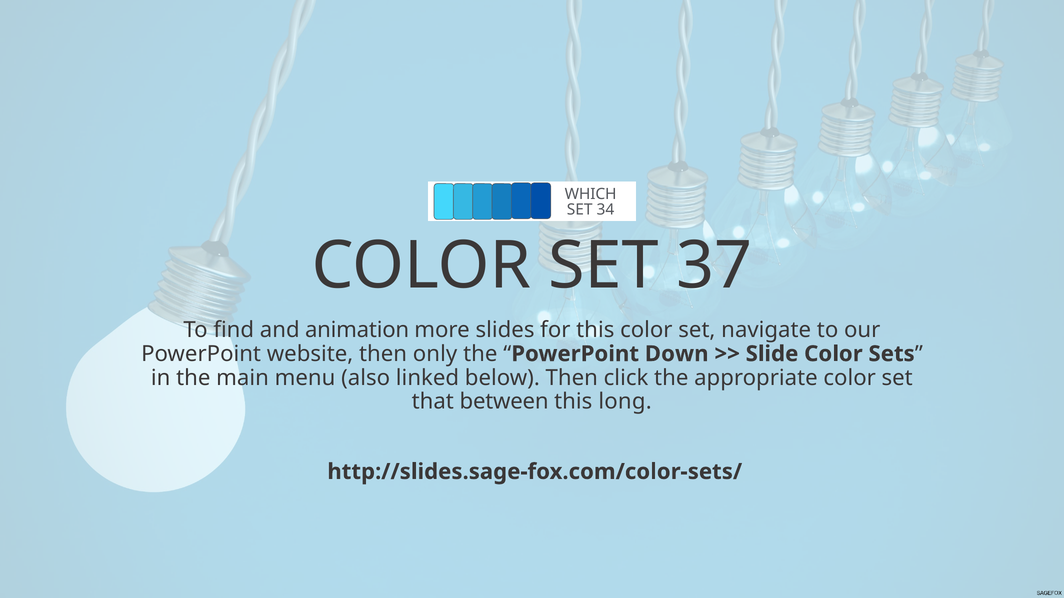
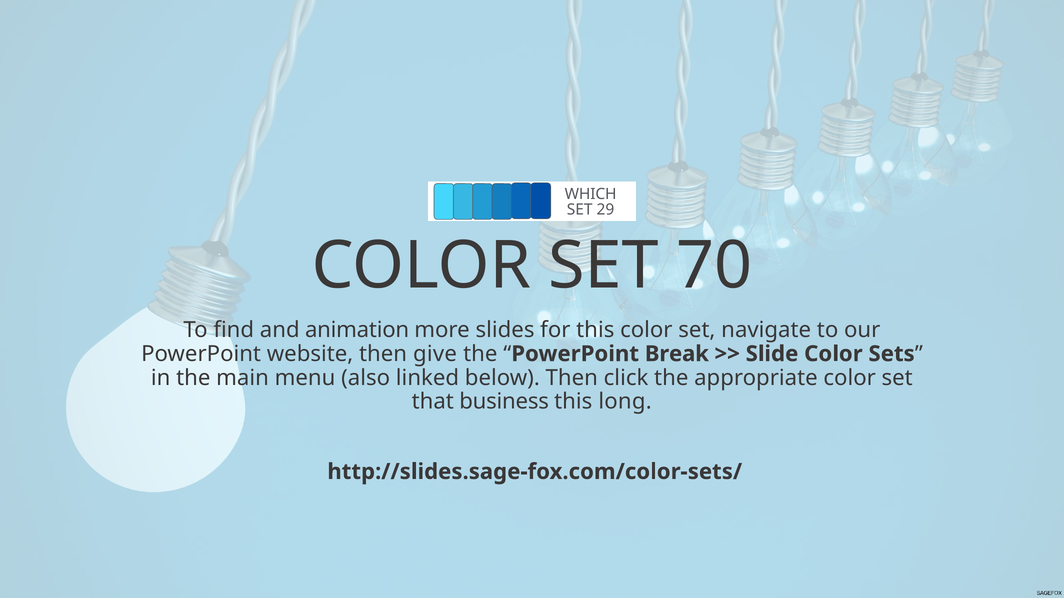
34: 34 -> 29 (605, 210)
37: 37 -> 70 (714, 266)
only: only -> give (435, 354)
Down: Down -> Break (677, 354)
between: between -> business (504, 402)
